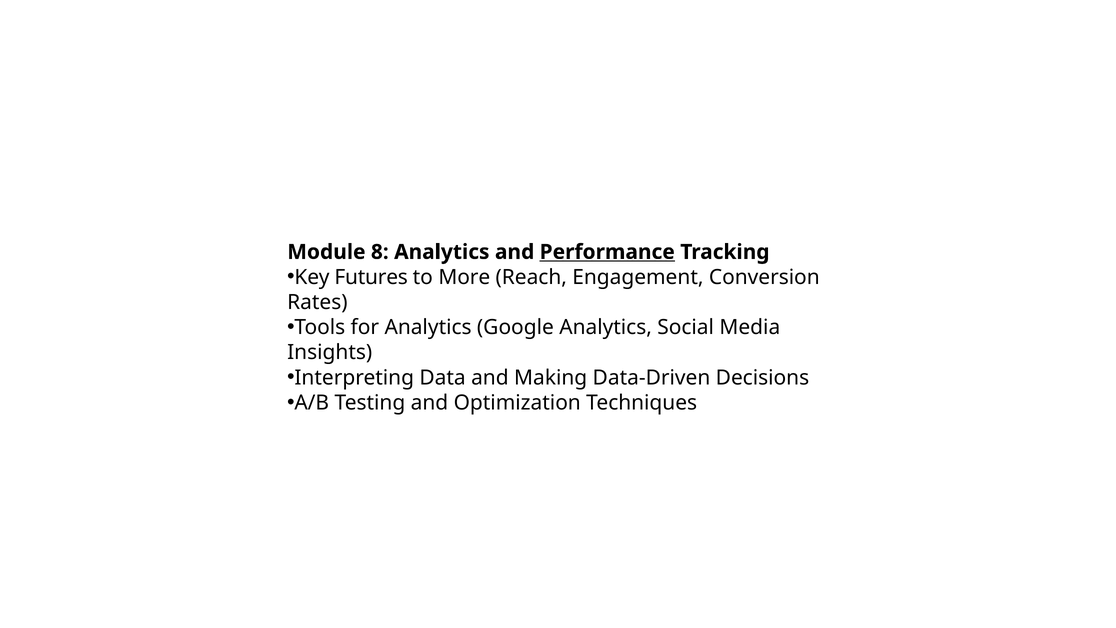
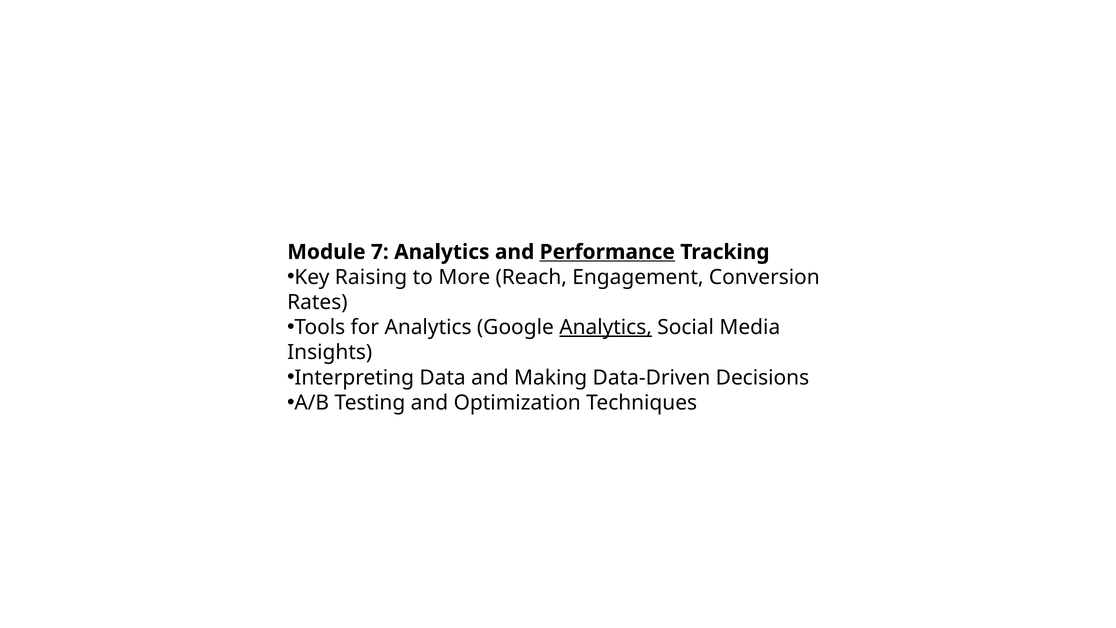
8: 8 -> 7 (380, 252)
Futures: Futures -> Raising (371, 277)
Analytics underline: none -> present (606, 327)
